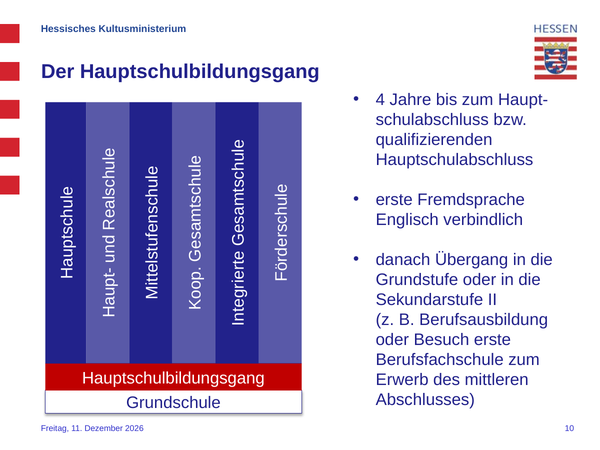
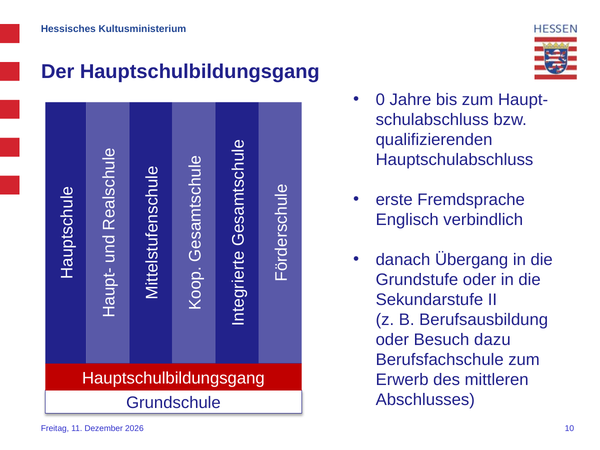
4: 4 -> 0 (380, 100)
Besuch erste: erste -> dazu (492, 340)
